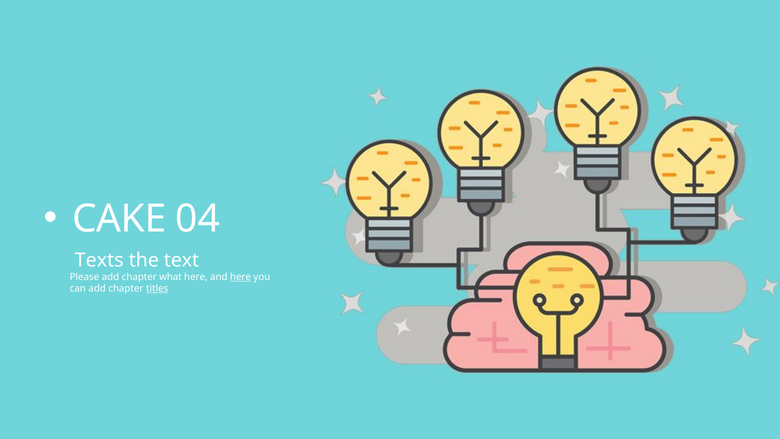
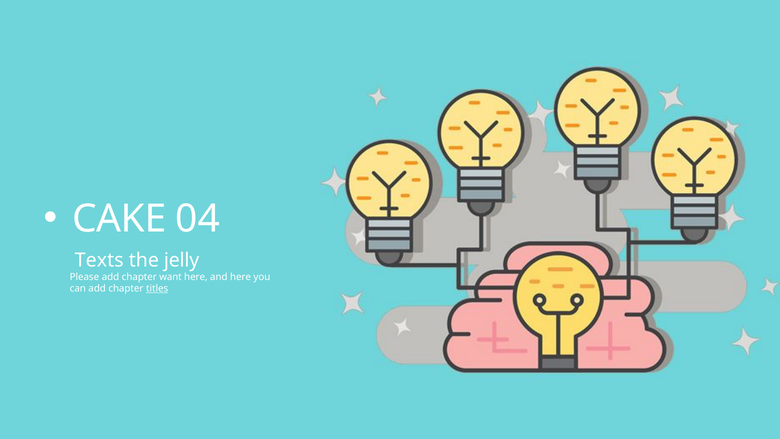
text: text -> jelly (182, 260)
what: what -> want (171, 277)
here underline: present -> none (241, 277)
